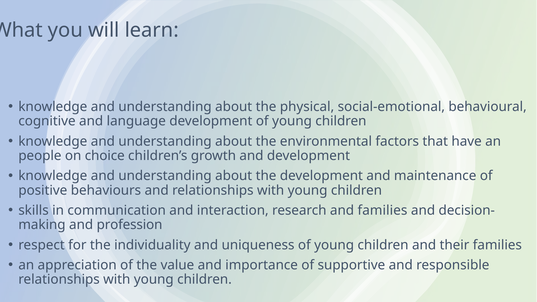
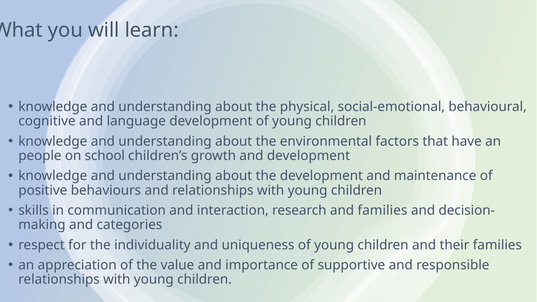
choice: choice -> school (105, 156)
profession: profession -> categories (129, 225)
